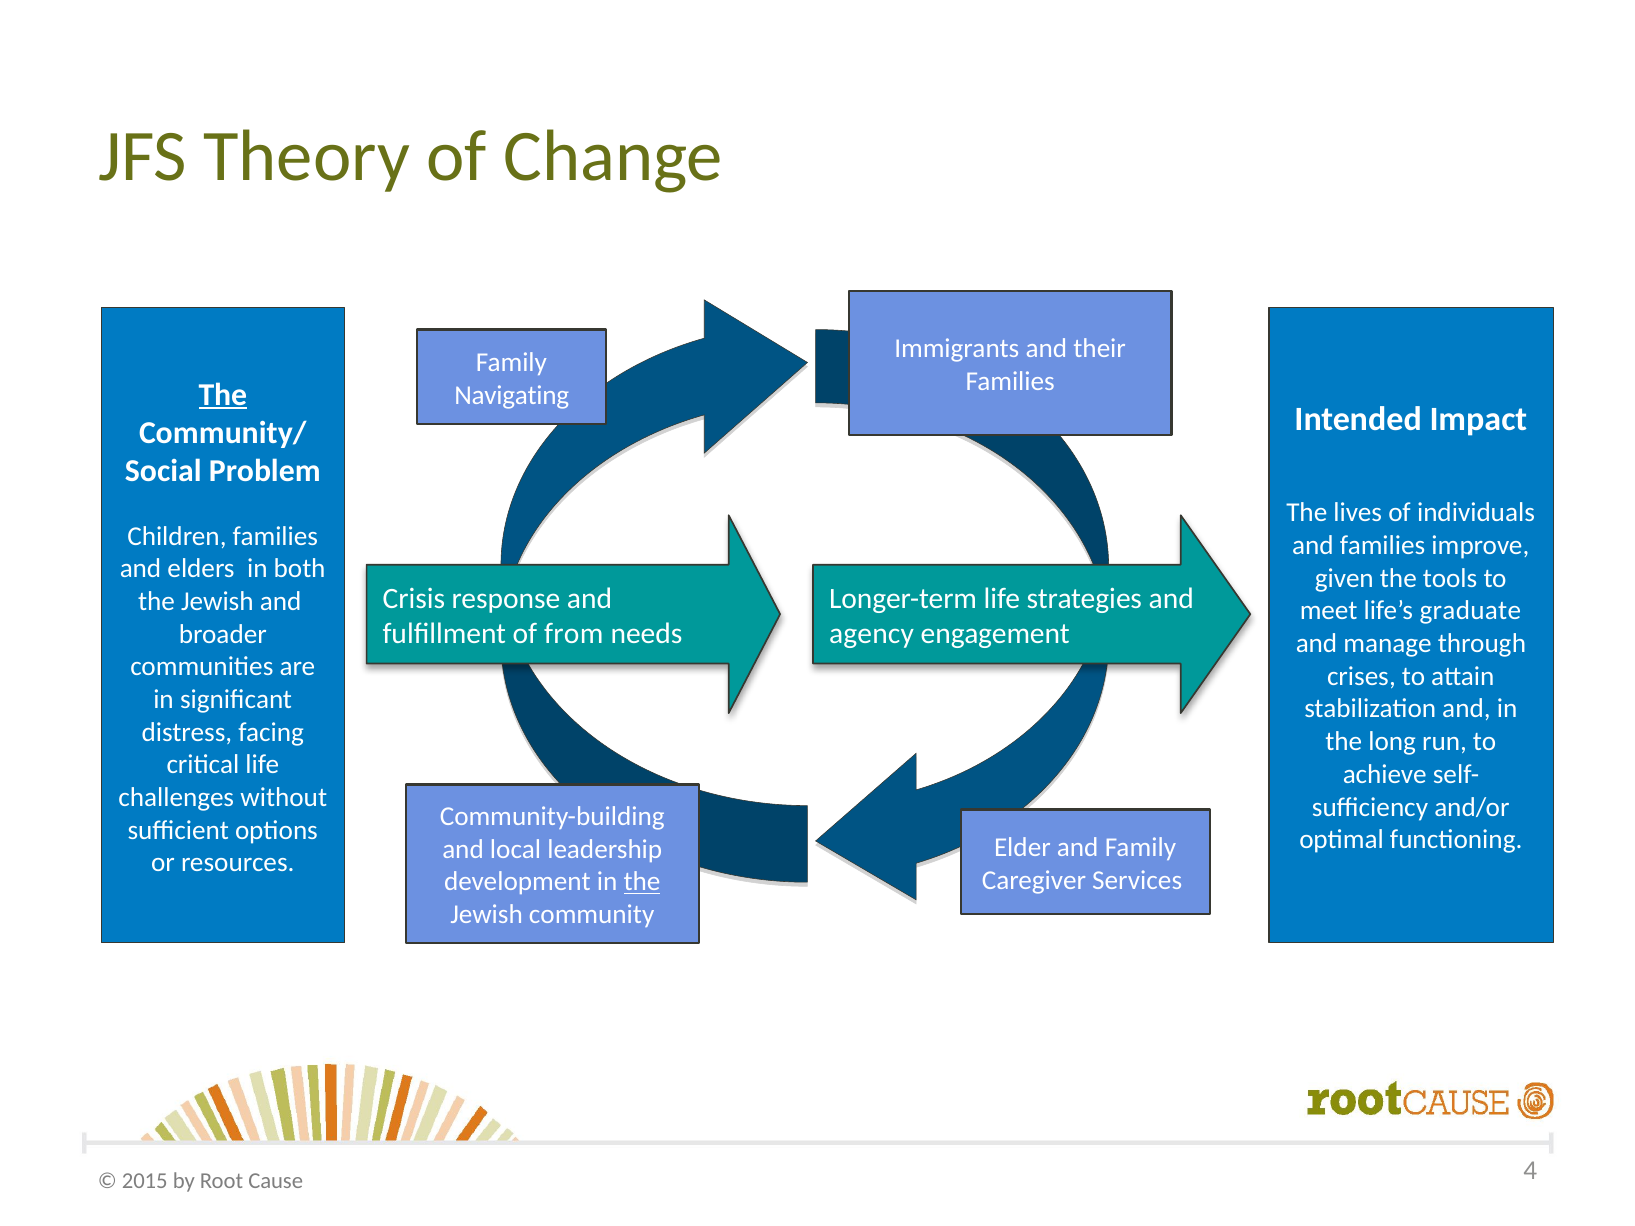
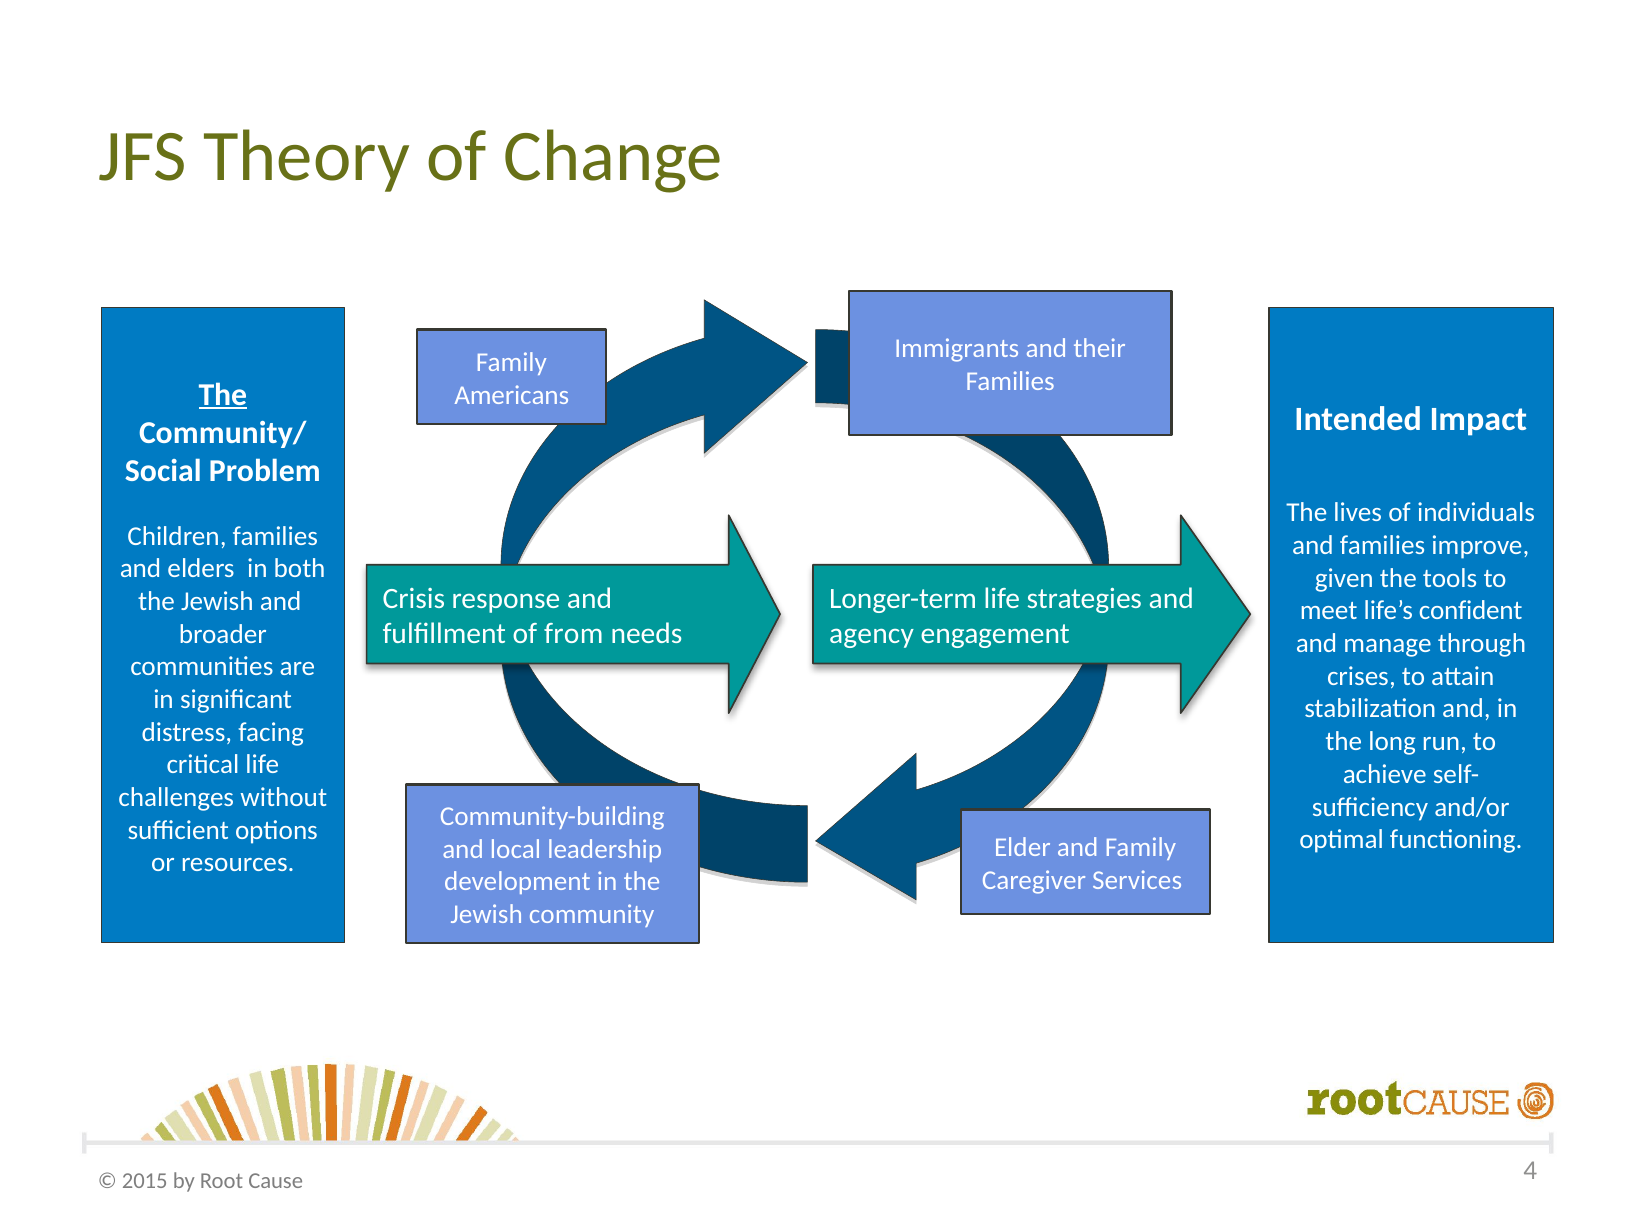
Navigating: Navigating -> Americans (512, 395)
graduate: graduate -> confident (1471, 611)
the underline: present -> none (642, 882)
